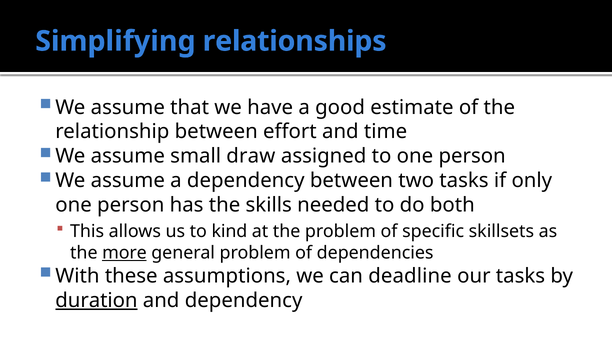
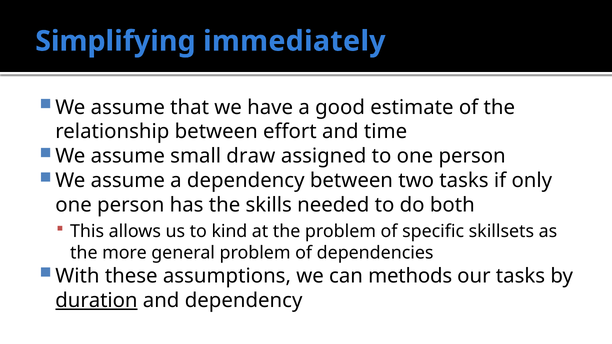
relationships: relationships -> immediately (294, 41)
more underline: present -> none (124, 253)
deadline: deadline -> methods (410, 276)
